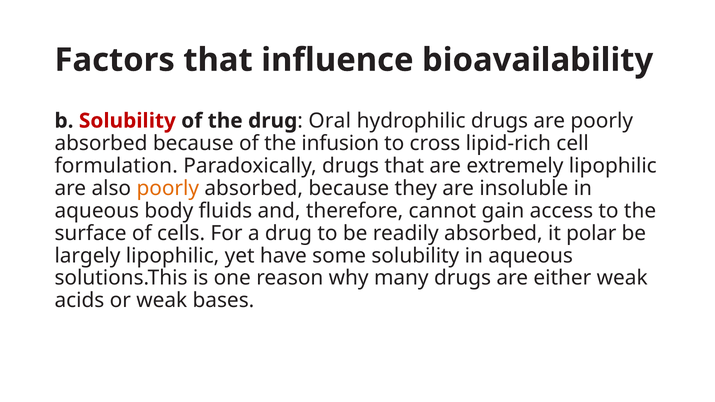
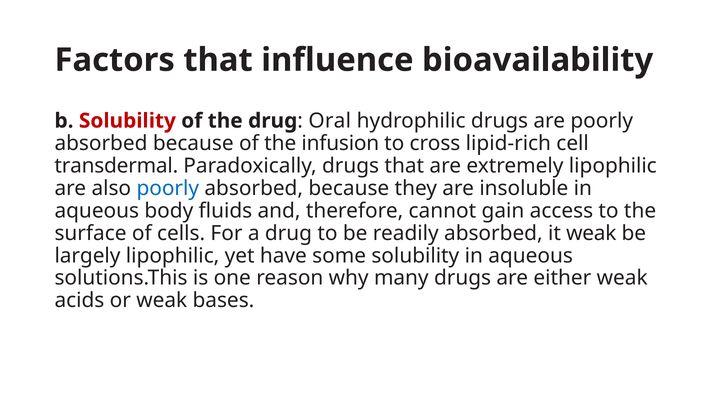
formulation: formulation -> transdermal (116, 166)
poorly colour: orange -> blue (168, 188)
it polar: polar -> weak (591, 233)
